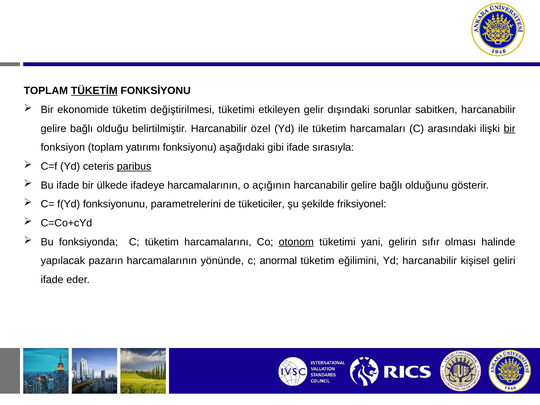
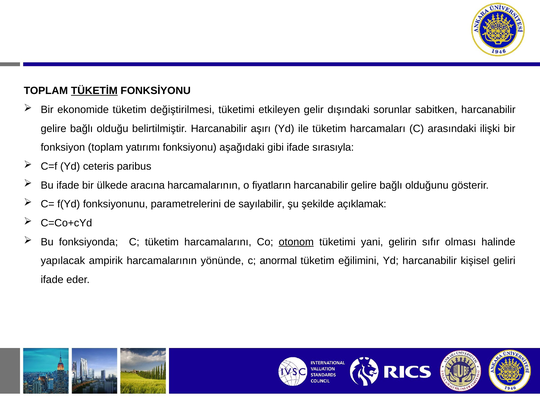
özel: özel -> aşırı (261, 129)
bir underline: present -> none (510, 129)
paribus underline: present -> none (134, 166)
ifadeye: ifadeye -> aracına (148, 185)
açığının: açığının -> fiyatların (272, 185)
tüketiciler: tüketiciler -> sayılabilir (262, 204)
friksiyonel: friksiyonel -> açıklamak (362, 204)
pazarın: pazarın -> ampirik (106, 261)
